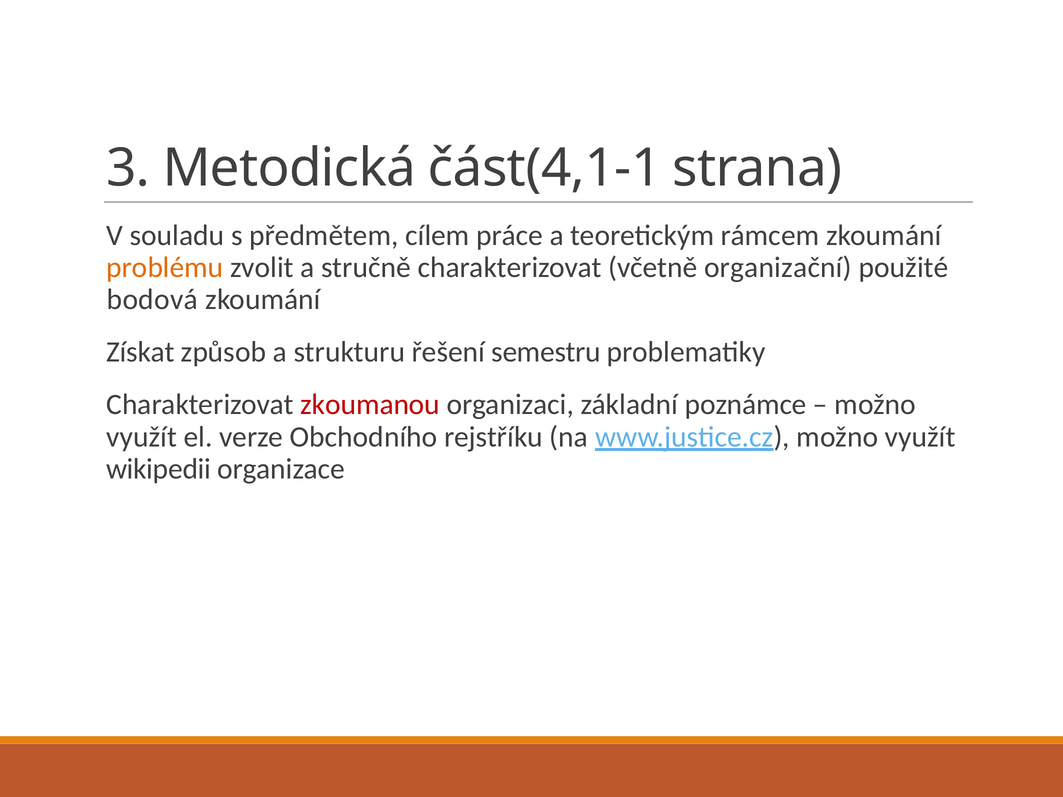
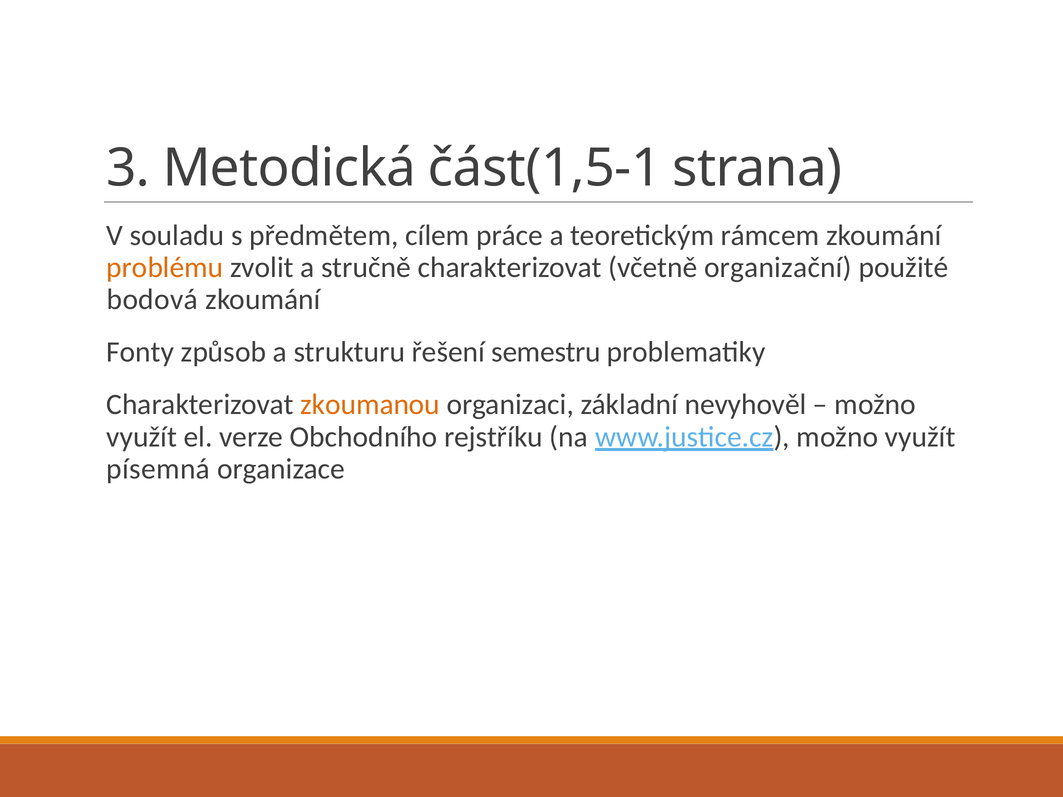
část(4,1-1: část(4,1-1 -> část(1,5-1 (545, 168)
Získat: Získat -> Fonty (140, 352)
zkoumanou colour: red -> orange (370, 405)
poznámce: poznámce -> nevyhověl (746, 405)
wikipedii: wikipedii -> písemná (158, 469)
